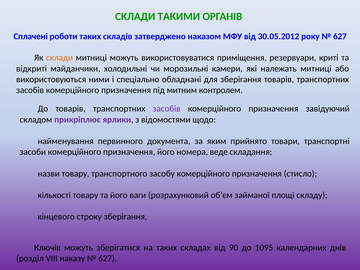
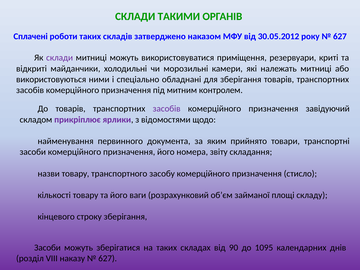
склади colour: orange -> purple (60, 58)
веде: веде -> звіту (219, 152)
Ключів: Ключів -> Засоби (47, 248)
